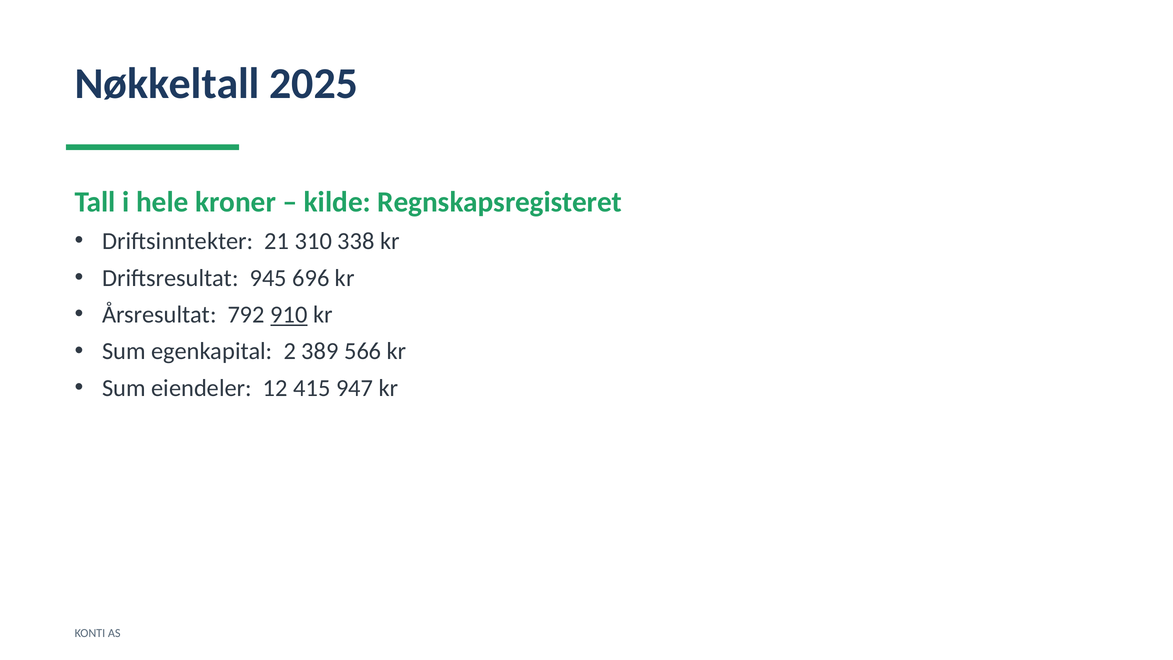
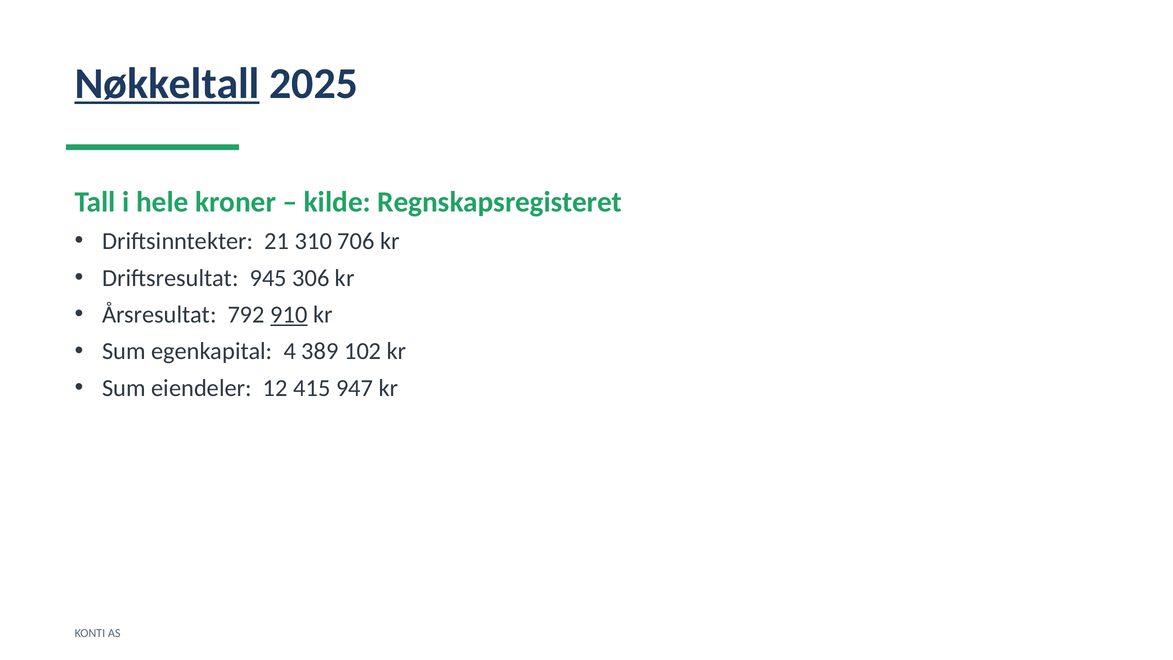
Nøkkeltall underline: none -> present (167, 84)
338: 338 -> 706 (356, 241)
696: 696 -> 306 (311, 278)
2: 2 -> 4 (290, 351)
566: 566 -> 102 (363, 351)
